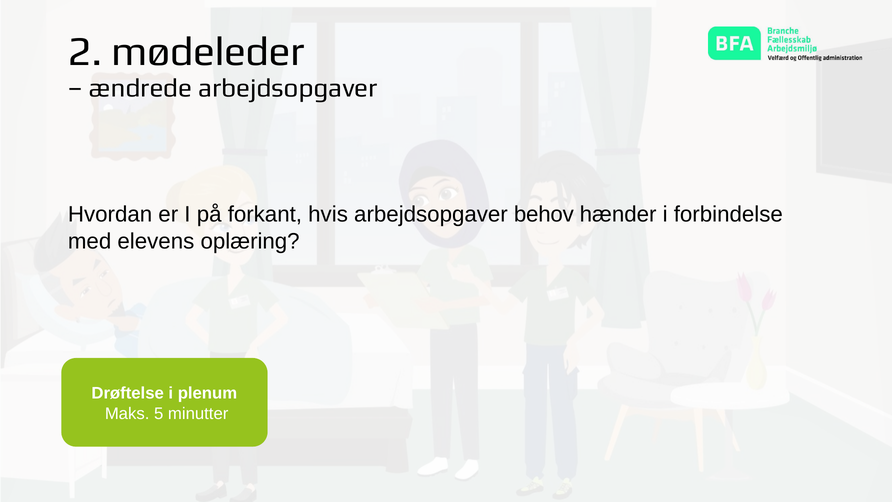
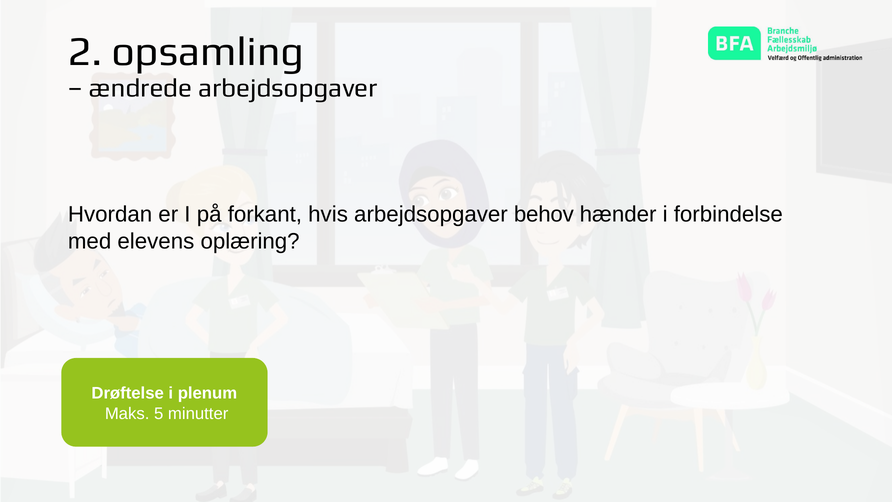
mødeleder: mødeleder -> opsamling (208, 52)
